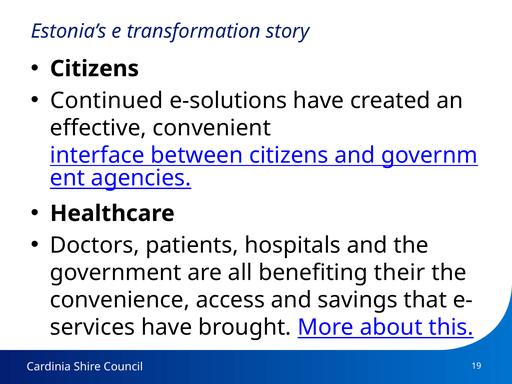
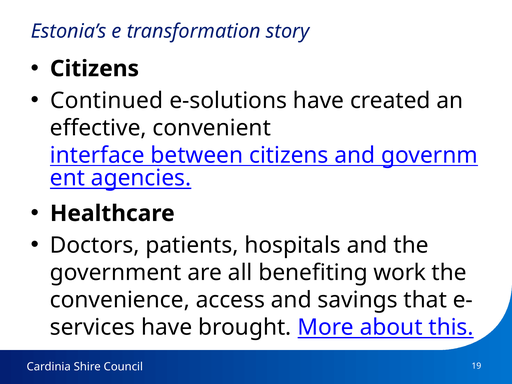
their: their -> work (400, 273)
